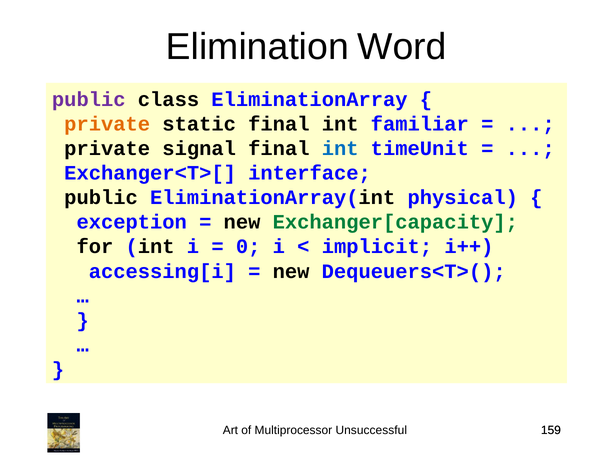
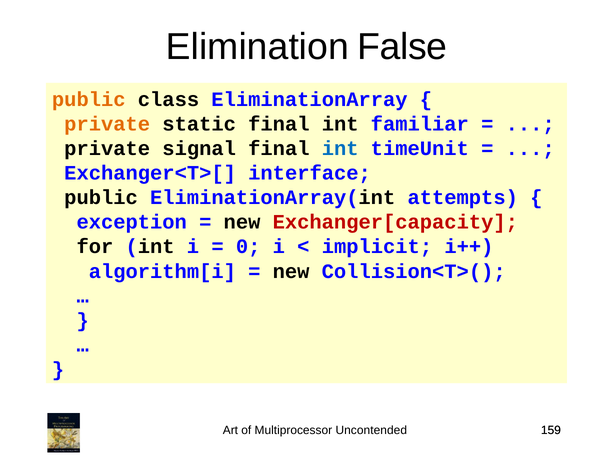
Word: Word -> False (402, 47)
public colour: purple -> orange (89, 99)
physical: physical -> attempts (463, 198)
Exchanger[capacity colour: green -> red (395, 222)
accessing[i: accessing[i -> algorithm[i (162, 271)
Dequeuers<T>(: Dequeuers<T>( -> Collision<T>( (414, 271)
Unsuccessful: Unsuccessful -> Uncontended (371, 430)
